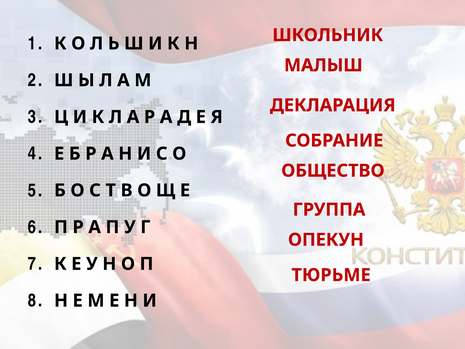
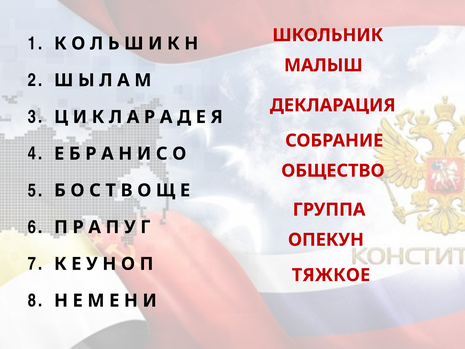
ТЮРЬМЕ: ТЮРЬМЕ -> ТЯЖКОЕ (331, 275)
